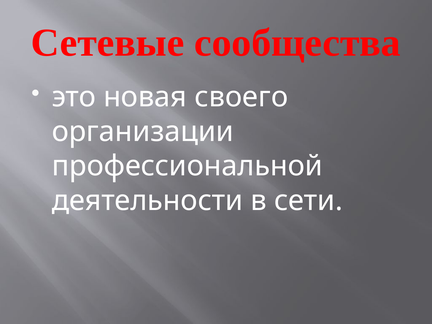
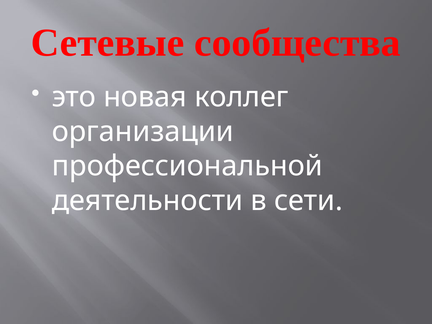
своего: своего -> коллег (241, 97)
